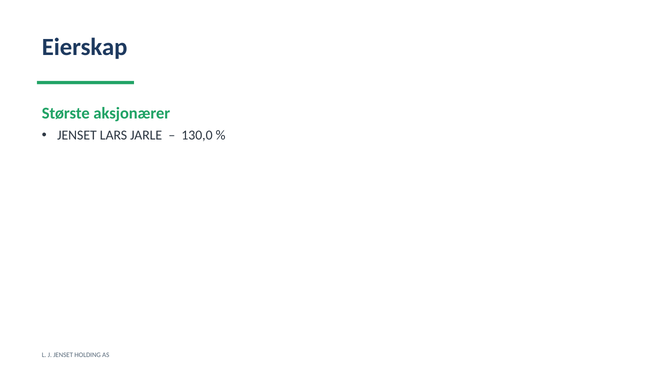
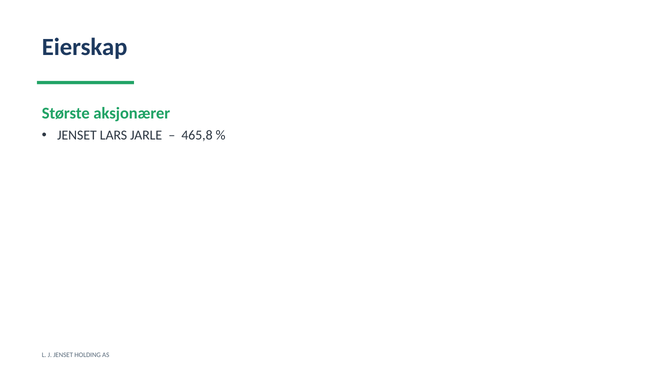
130,0: 130,0 -> 465,8 (197, 135)
